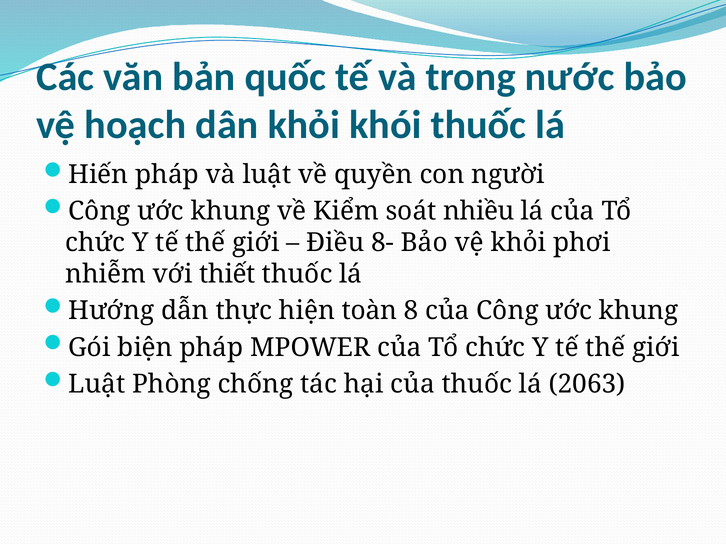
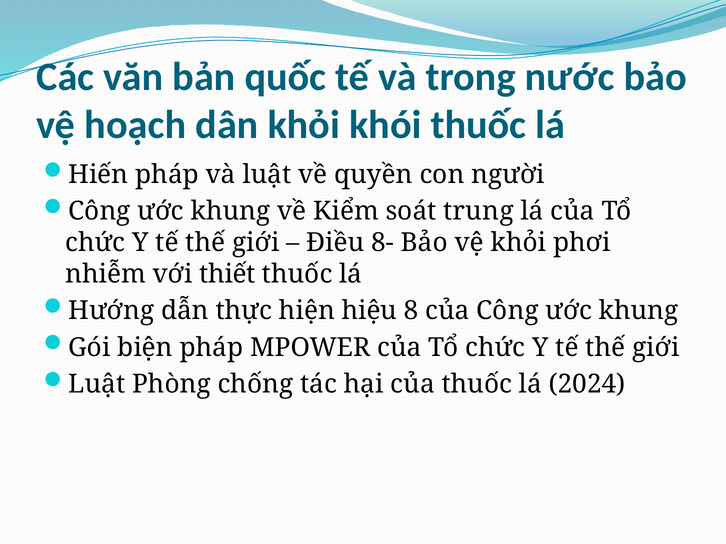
nhiều: nhiều -> trung (479, 211)
toàn: toàn -> hiệu (369, 311)
2063: 2063 -> 2024 (587, 384)
